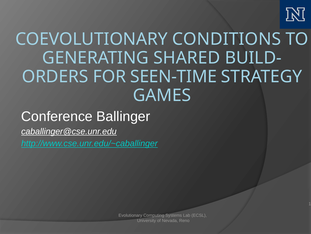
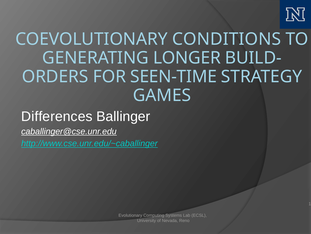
SHARED: SHARED -> LONGER (187, 58)
Conference: Conference -> Differences (57, 116)
